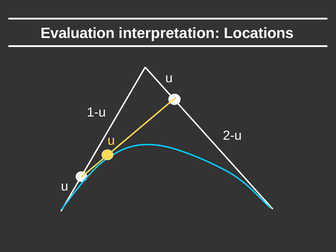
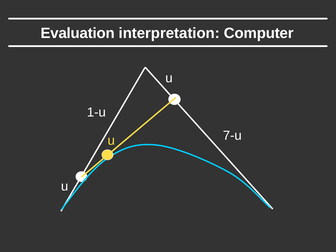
Locations: Locations -> Computer (259, 33)
2-u: 2-u -> 7-u (232, 136)
